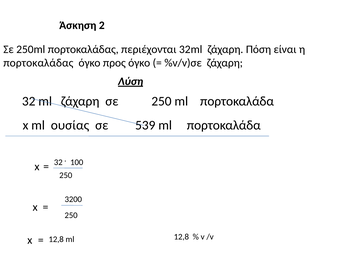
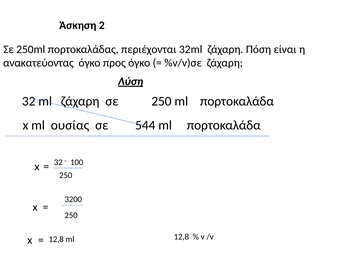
πορτοκαλάδας: πορτοκαλάδας -> ανακατεύοντας (38, 63)
539: 539 -> 544 (145, 125)
